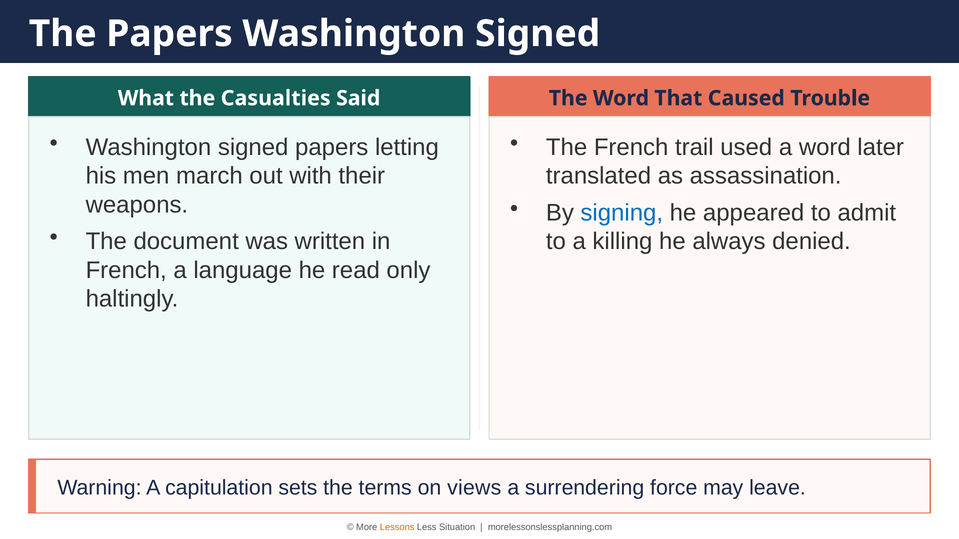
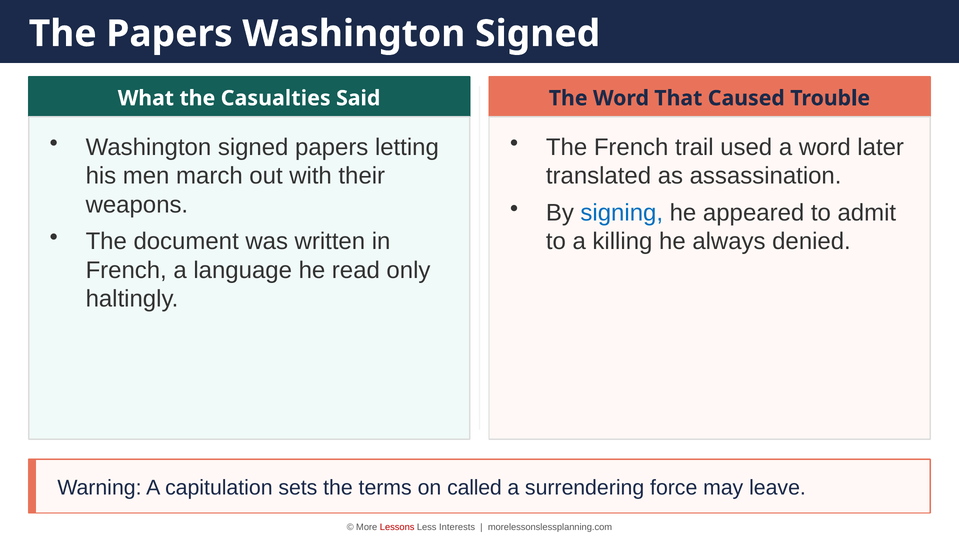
views: views -> called (474, 488)
Lessons colour: orange -> red (397, 528)
Situation: Situation -> Interests (457, 528)
